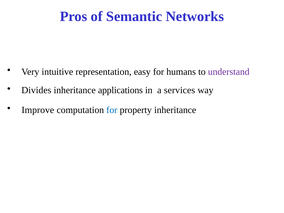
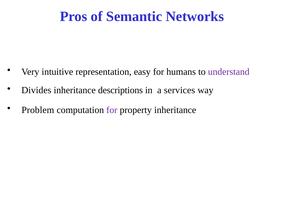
applications: applications -> descriptions (120, 90)
Improve: Improve -> Problem (38, 110)
for colour: blue -> purple (112, 110)
